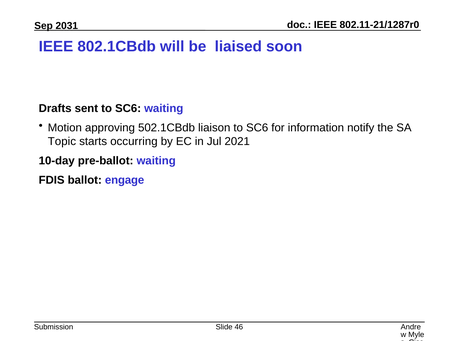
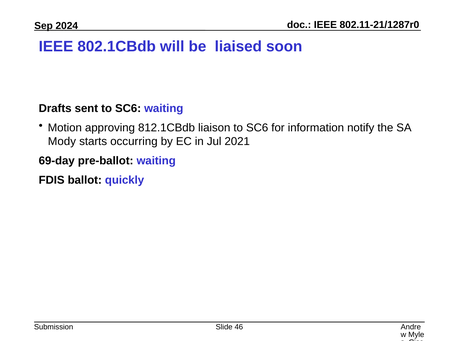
2031: 2031 -> 2024 (67, 26)
502.1CBdb: 502.1CBdb -> 812.1CBdb (167, 128)
Topic: Topic -> Mody (62, 141)
10-day: 10-day -> 69-day (57, 161)
engage: engage -> quickly (125, 180)
